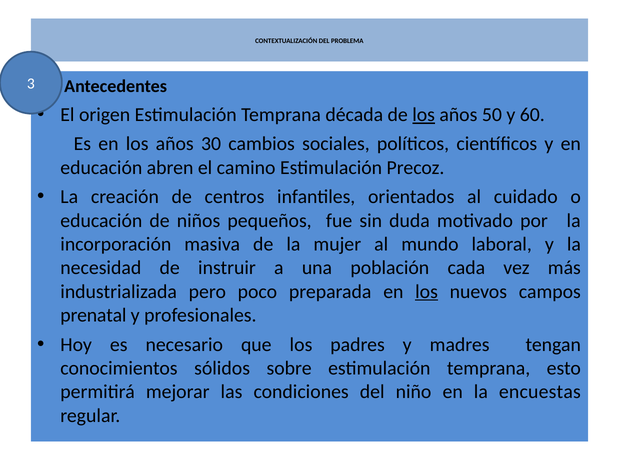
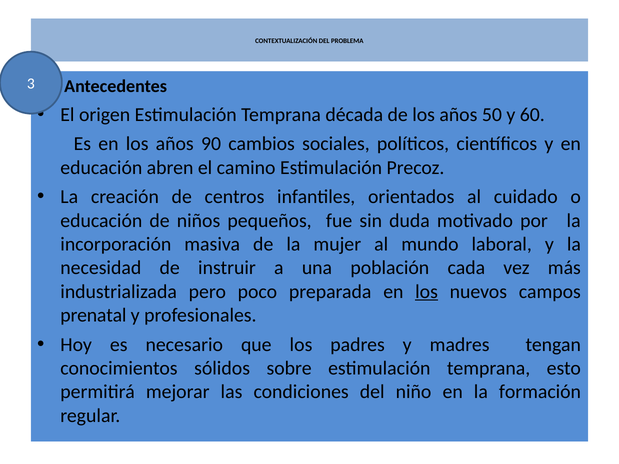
los underline: present -> none (424, 115)
30: 30 -> 90 (211, 144)
encuestas: encuestas -> formación (540, 392)
